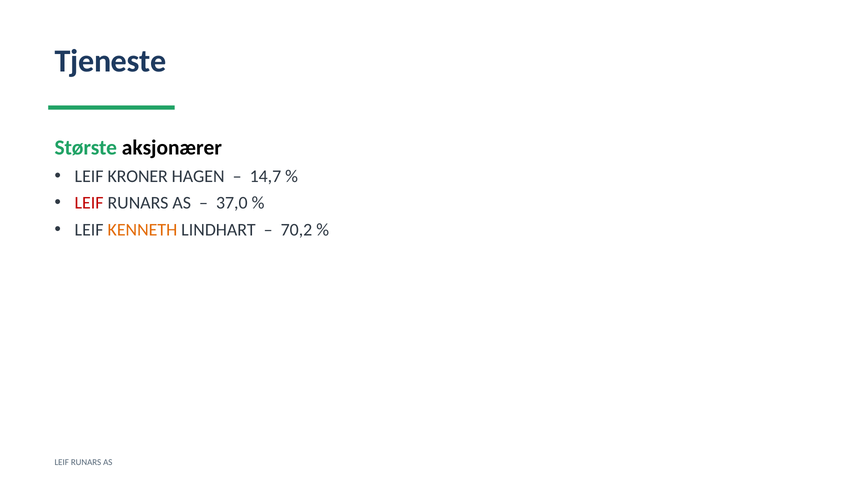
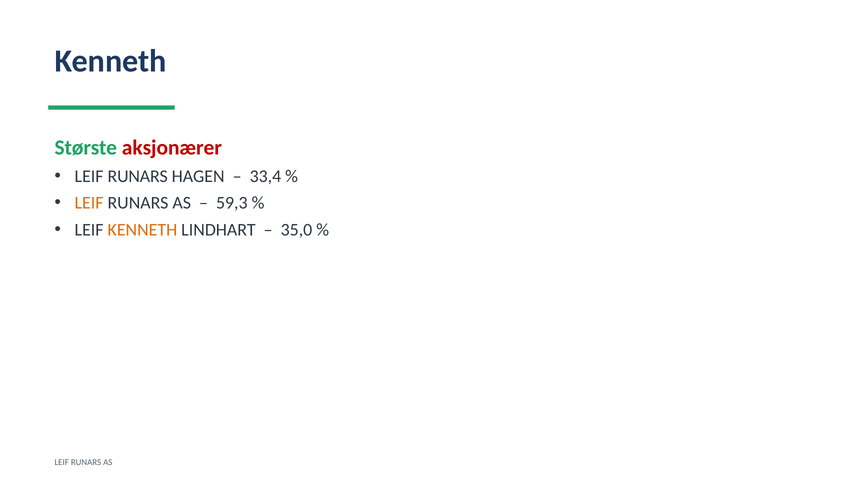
Tjeneste: Tjeneste -> Kenneth (110, 61)
aksjonærer colour: black -> red (172, 148)
KRONER: KRONER -> RUNARS (138, 176)
14,7: 14,7 -> 33,4 (265, 176)
LEIF colour: red -> orange (89, 203)
37,0: 37,0 -> 59,3 (232, 203)
70,2: 70,2 -> 35,0 (296, 230)
